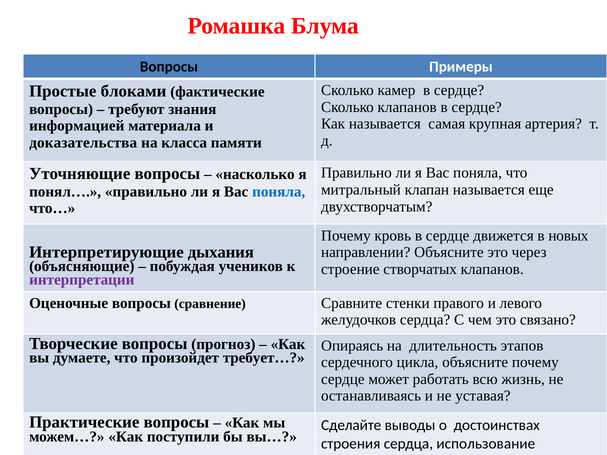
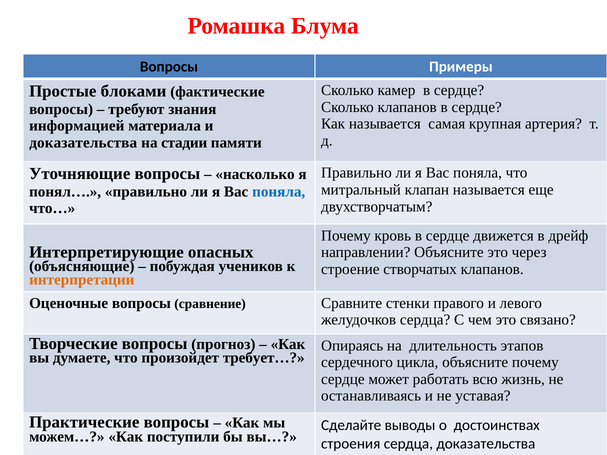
класса: класса -> стадии (184, 143)
новых: новых -> дрейф (568, 236)
дыхания: дыхания -> опасных (221, 252)
интерпретации colour: purple -> orange (82, 280)
сердца использование: использование -> доказательства (486, 444)
